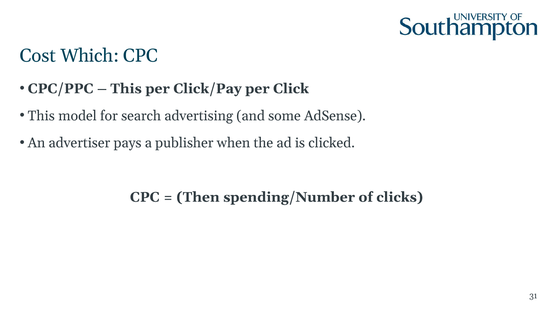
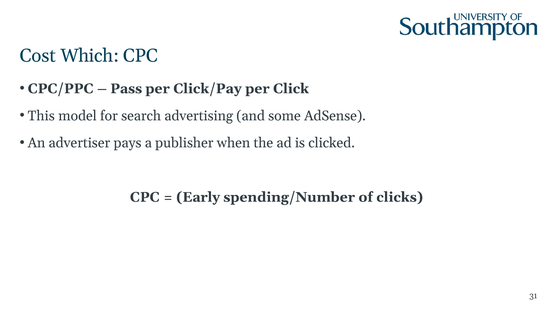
This: This -> Pass (126, 89)
Then: Then -> Early (198, 197)
